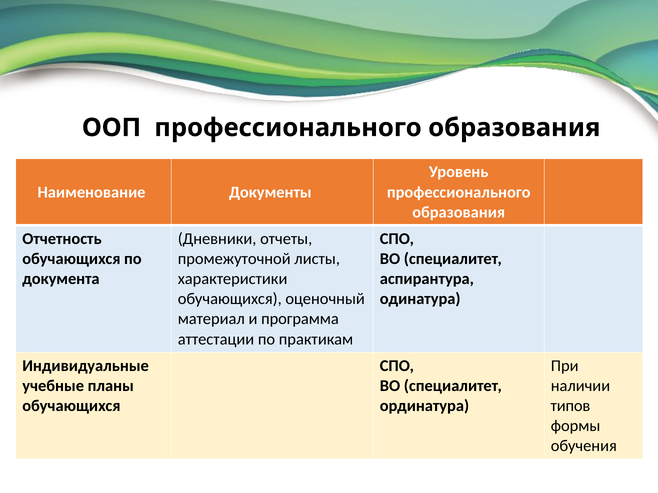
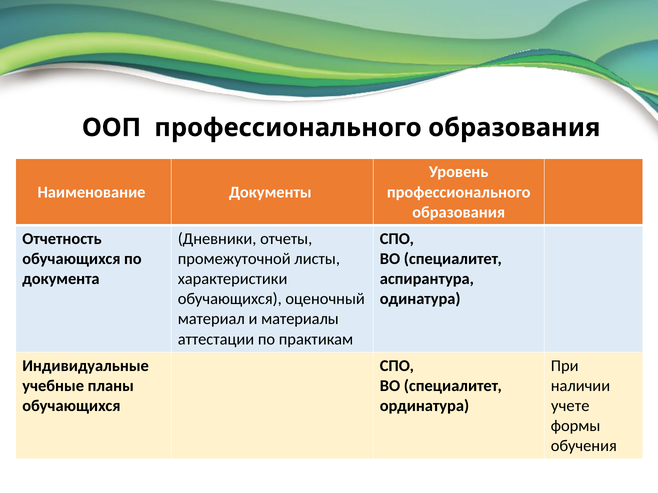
программа: программа -> материалы (300, 319)
типов: типов -> учете (570, 406)
